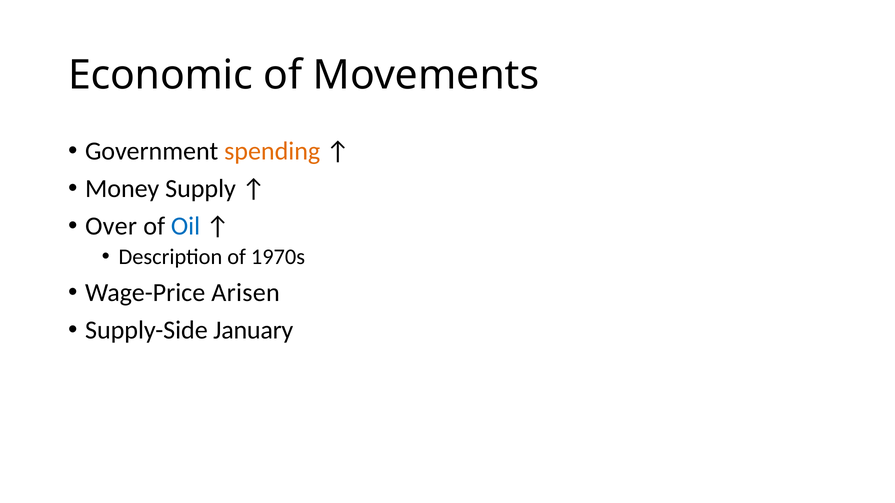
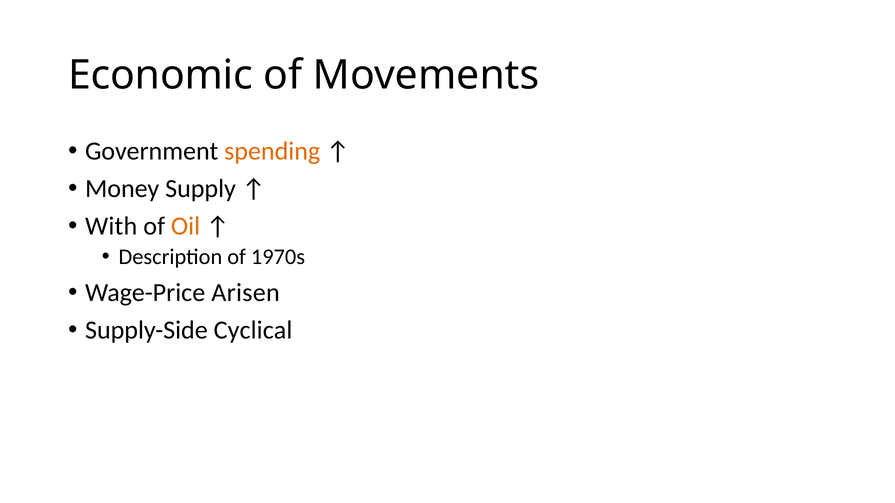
Over: Over -> With (111, 226)
Oil colour: blue -> orange (186, 226)
January: January -> Cyclical (253, 330)
